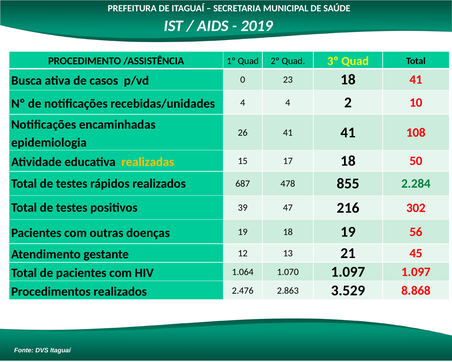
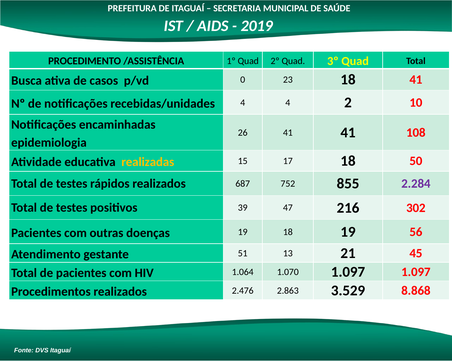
478: 478 -> 752 (288, 183)
2.284 colour: green -> purple (416, 183)
12: 12 -> 51 (243, 253)
